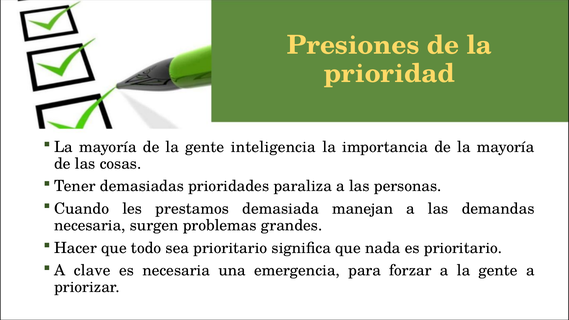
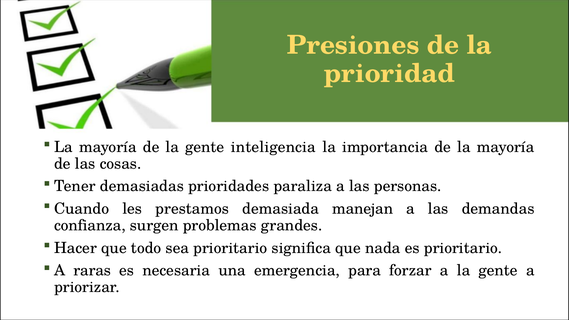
necesaria: necesaria -> confianza (90, 225)
clave: clave -> raras (92, 271)
